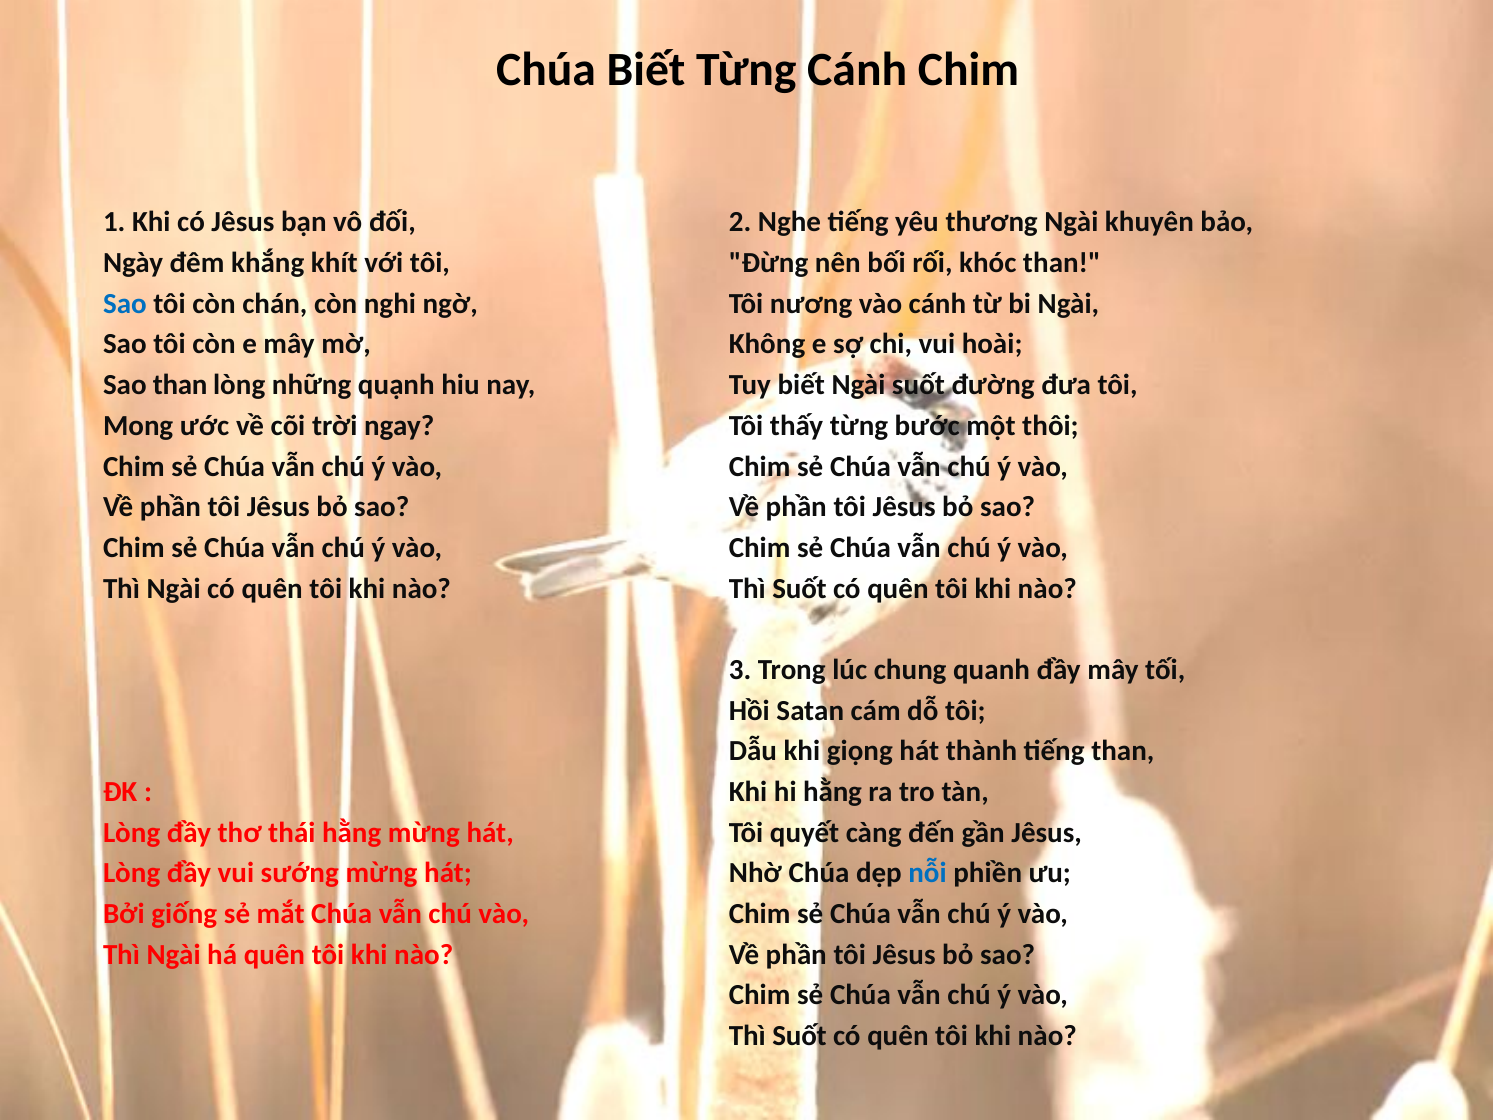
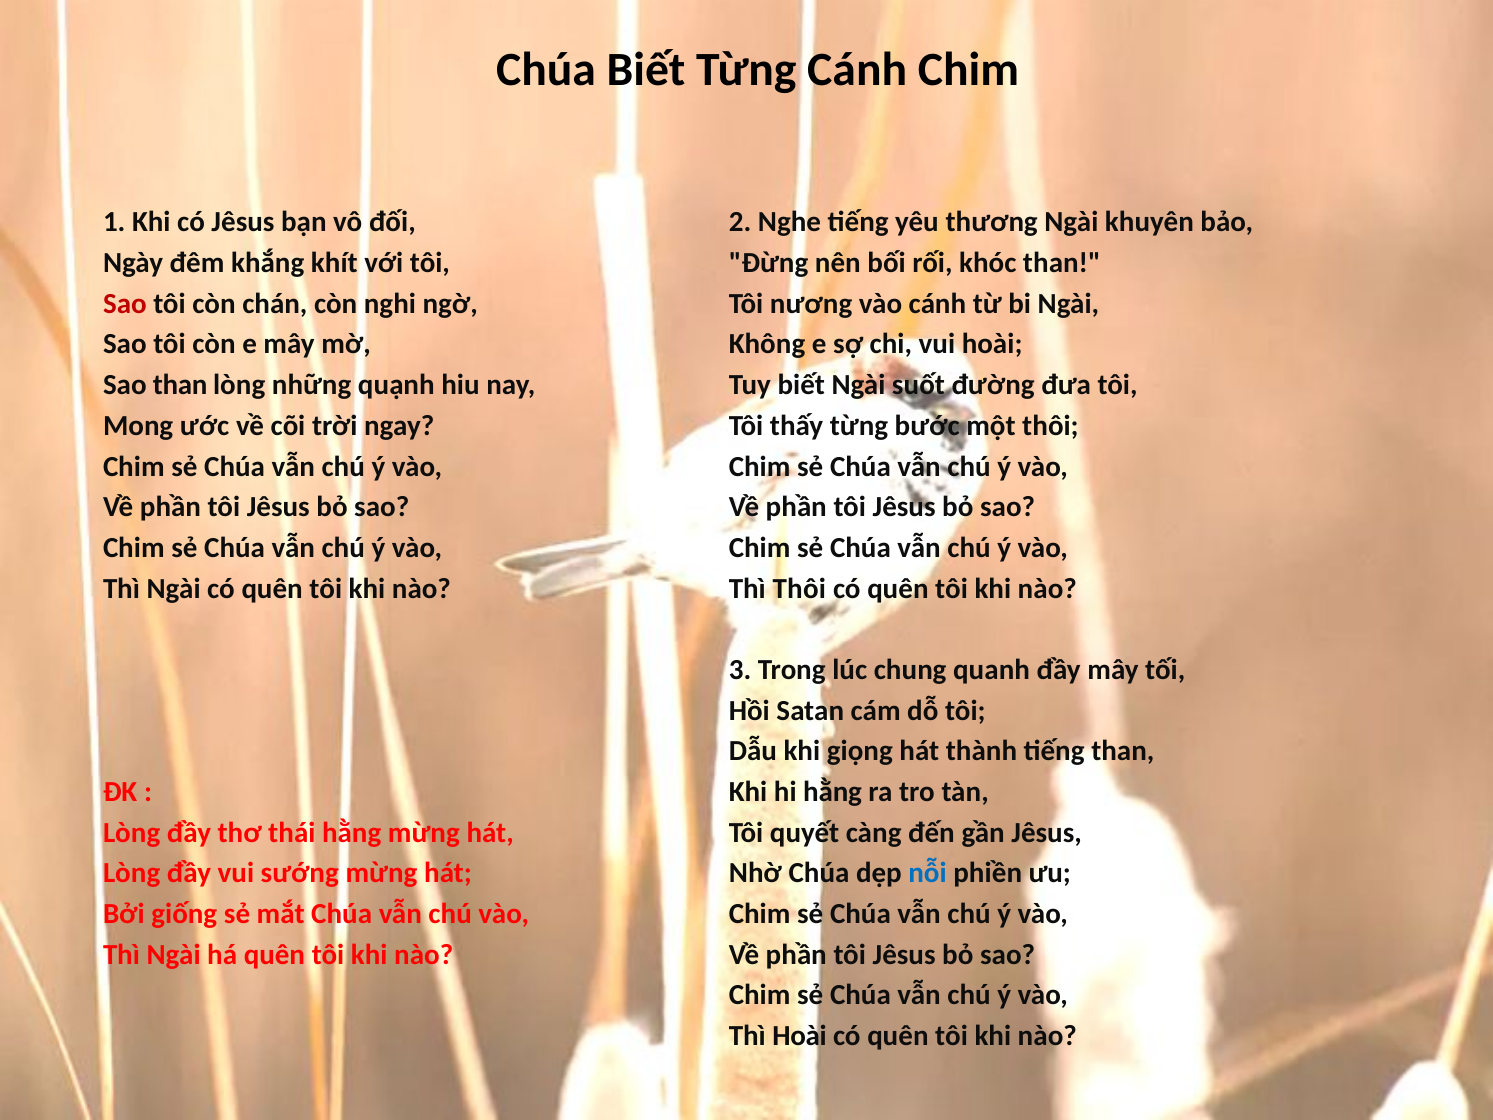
Sao colour: blue -> red (125, 304)
Suốt: Suốt -> Thôi (799, 588)
Suốt: Suốt -> Hoài (800, 1036)
